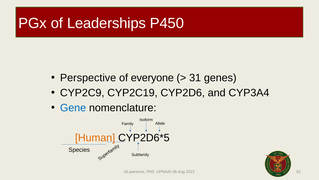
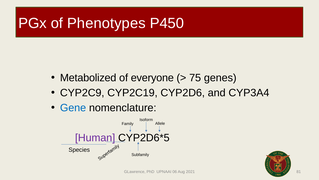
Leaderships: Leaderships -> Phenotypes (106, 23)
Perspective: Perspective -> Metabolized (88, 78)
31: 31 -> 75 (195, 78)
Human colour: orange -> purple (95, 137)
